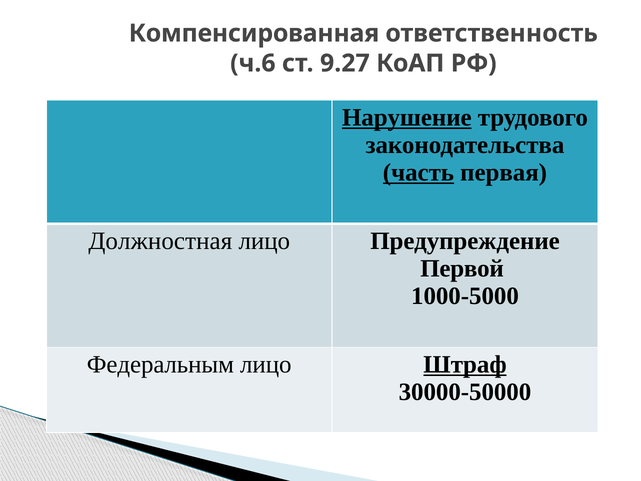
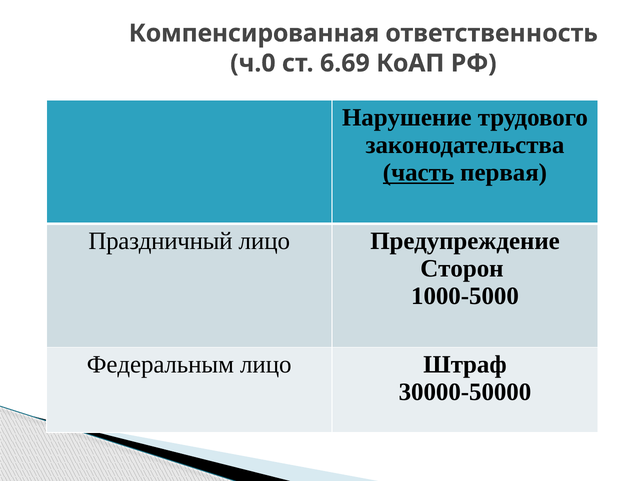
ч.6: ч.6 -> ч.0 (253, 63)
9.27: 9.27 -> 6.69 (345, 63)
Нарушение underline: present -> none (407, 117)
Должностная: Должностная -> Праздничный (160, 241)
Первой: Первой -> Сторон (462, 268)
Штраф underline: present -> none (465, 364)
